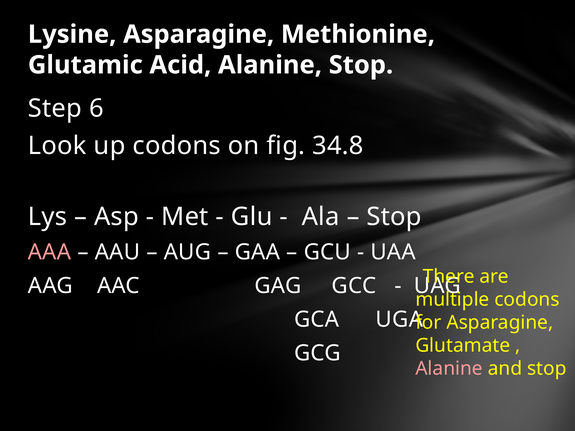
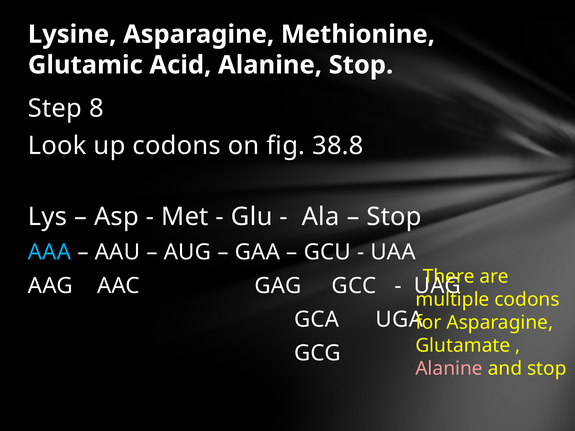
6: 6 -> 8 (96, 109)
34.8: 34.8 -> 38.8 (338, 146)
AAA colour: pink -> light blue (49, 252)
